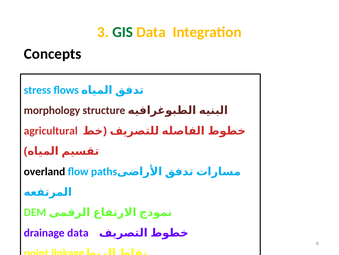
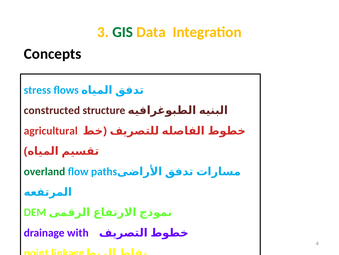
morphology: morphology -> constructed (52, 110)
overland colour: black -> green (44, 171)
drainage data: data -> with (78, 232)
